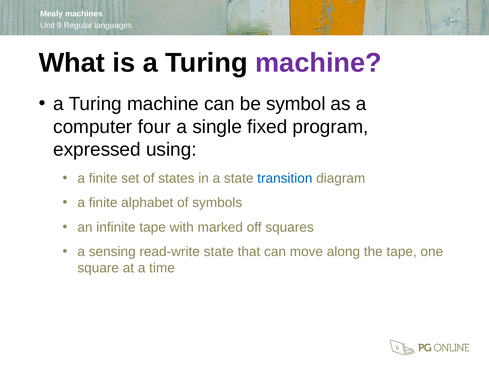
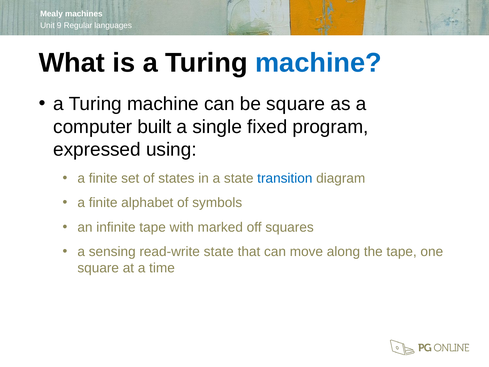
machine colour: purple -> blue (318, 63)
be symbol: symbol -> square (296, 104)
four: four -> built (155, 127)
